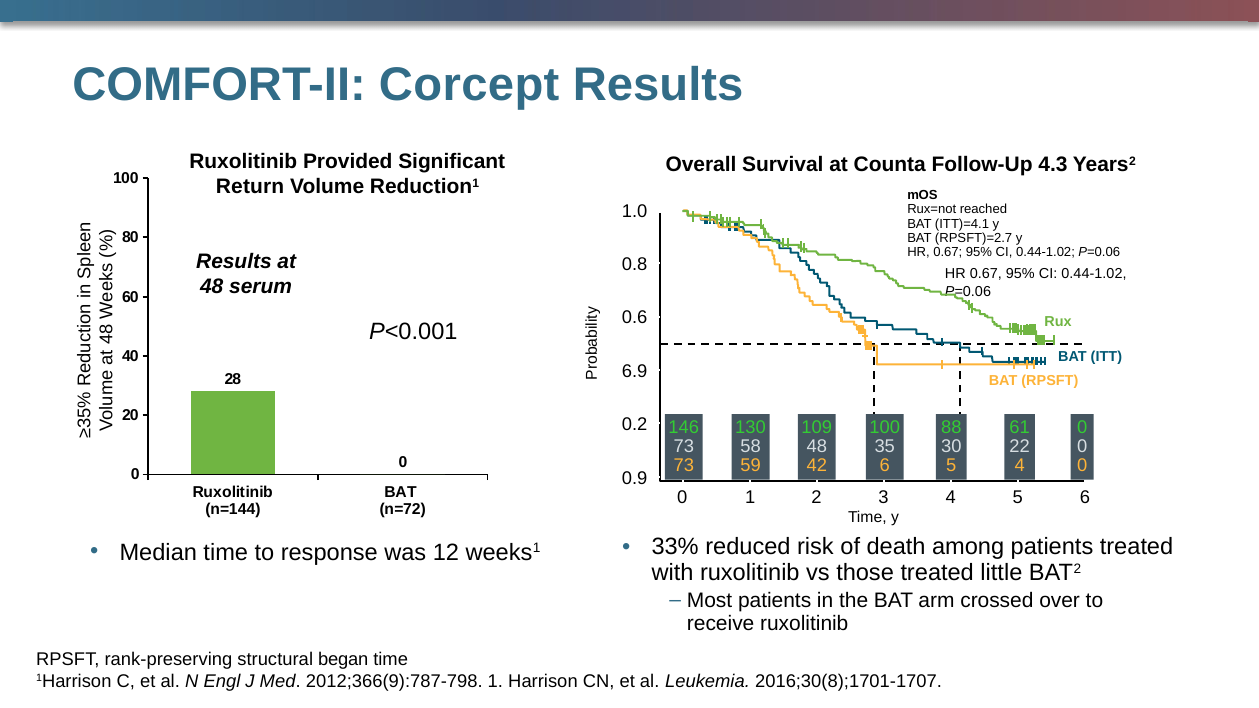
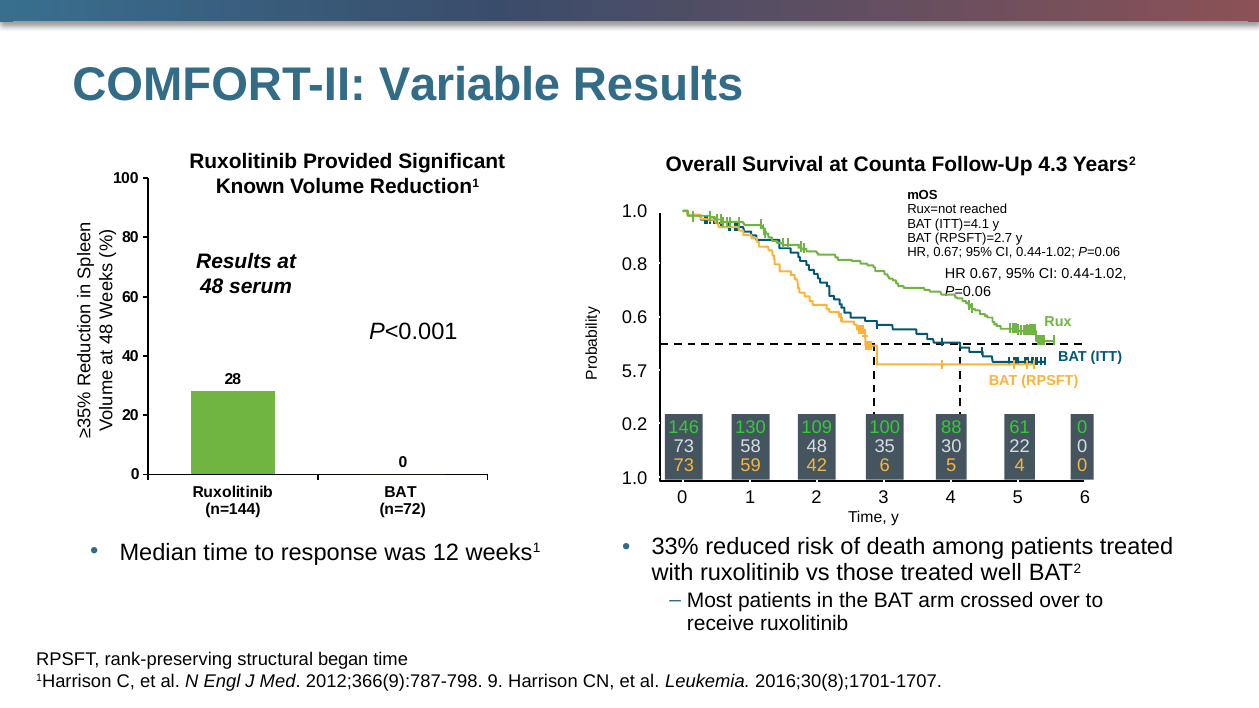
Corcept: Corcept -> Variable (470, 85)
Return: Return -> Known (250, 187)
6.9: 6.9 -> 5.7 (635, 371)
0.9: 0.9 -> 1.0 (635, 478)
little: little -> well (1001, 573)
2012;366(9):787-798 1: 1 -> 9 (495, 682)
